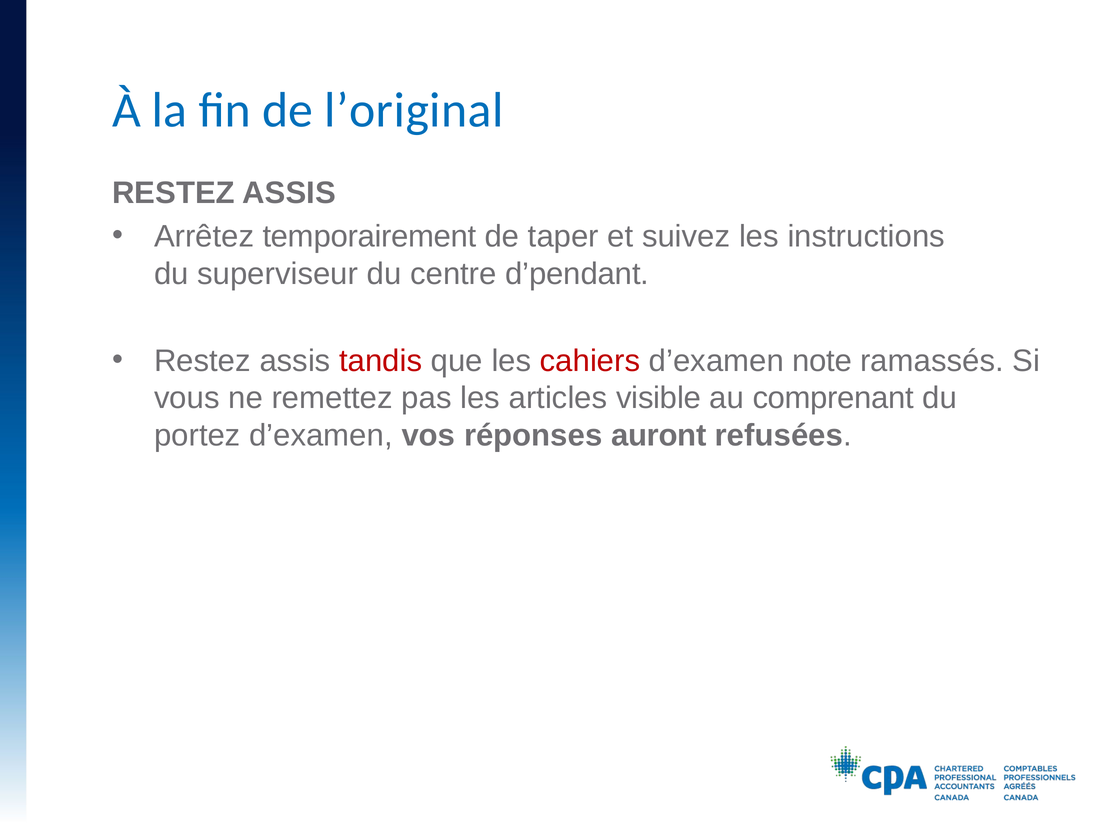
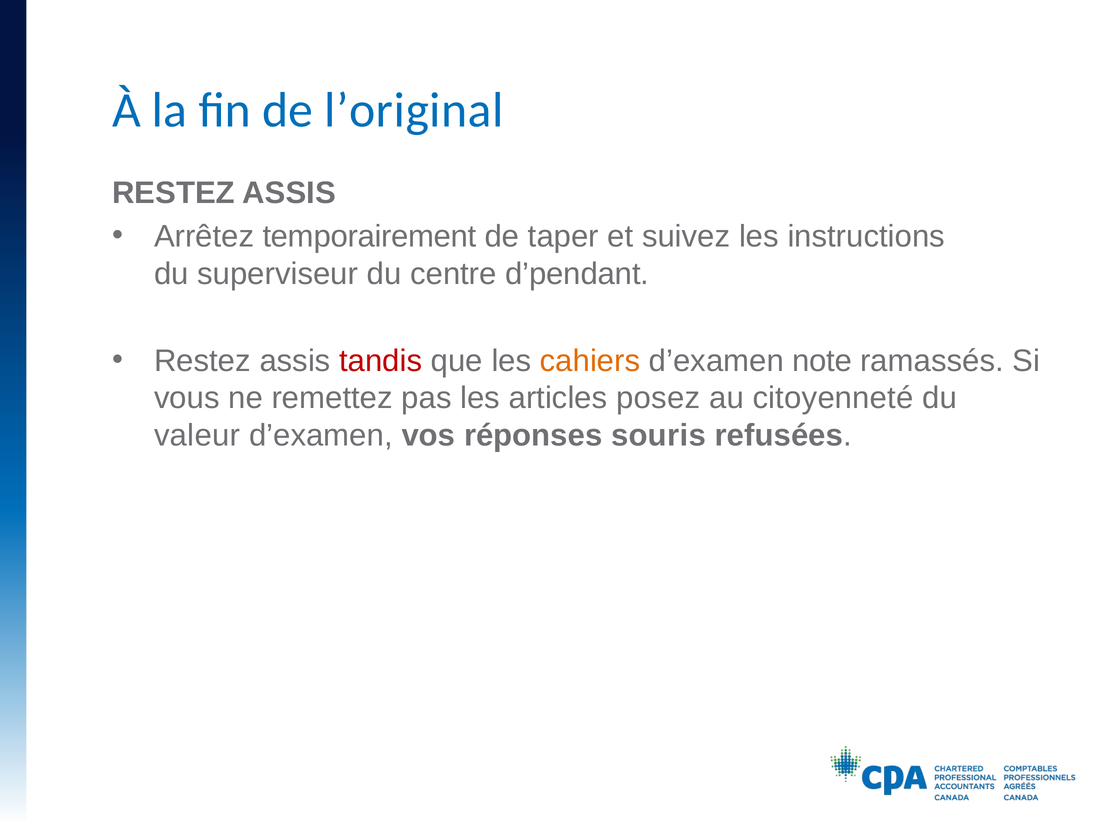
cahiers colour: red -> orange (590, 361)
visible: visible -> posez (658, 398)
comprenant: comprenant -> citoyenneté (833, 398)
portez: portez -> valeur (197, 436)
auront: auront -> souris (658, 436)
